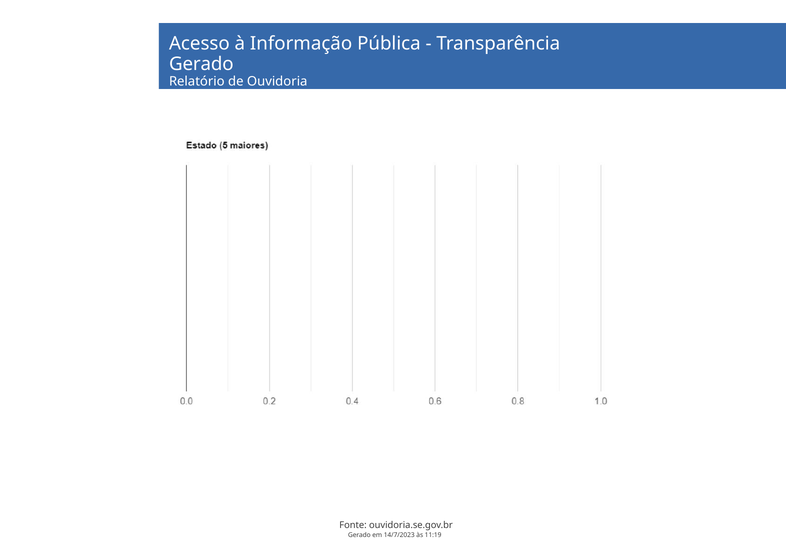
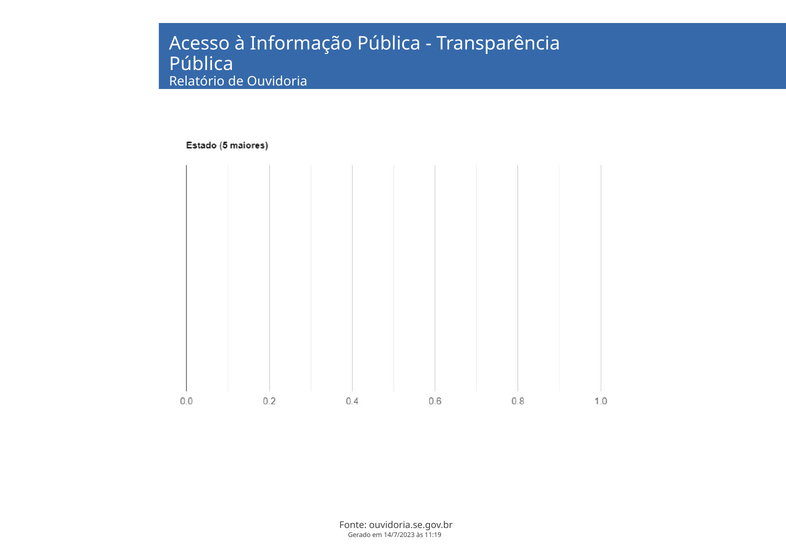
Gerado: Gerado -> Pública (201, 64)
